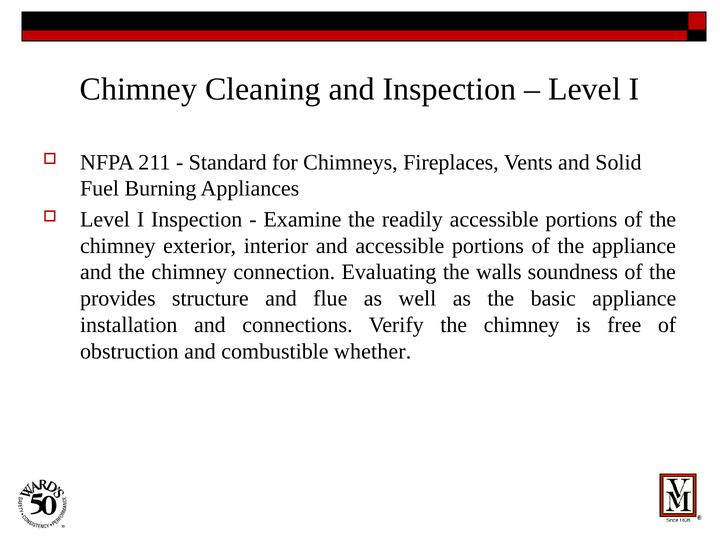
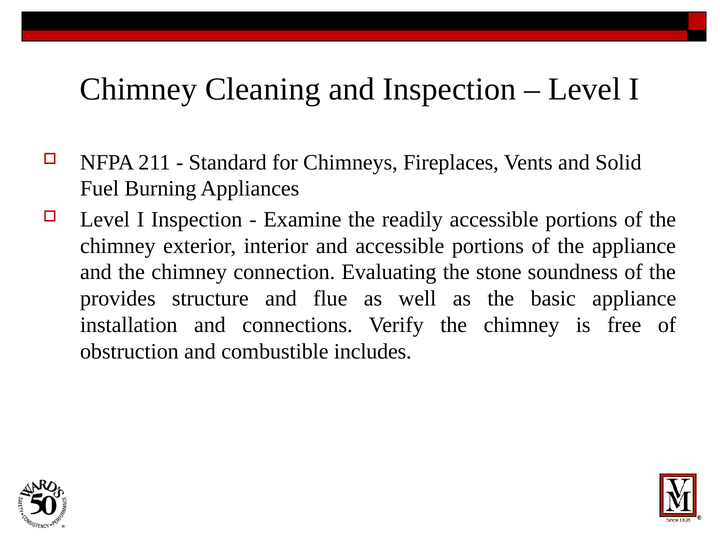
walls: walls -> stone (499, 272)
whether: whether -> includes (373, 351)
